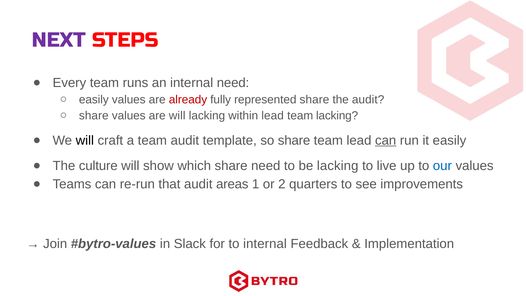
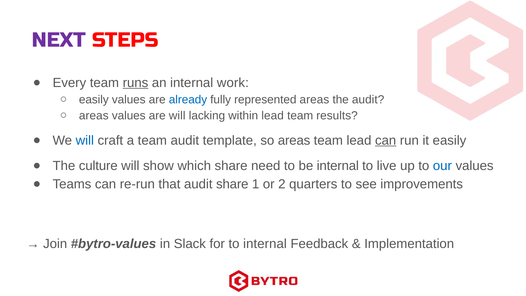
runs underline: none -> present (135, 83)
internal need: need -> work (233, 83)
already colour: red -> blue (188, 100)
represented share: share -> areas (314, 100)
share: share -> areas (94, 116)
team lacking: lacking -> results (337, 116)
will colour: black -> blue (85, 140)
so share: share -> areas (294, 140)
be lacking: lacking -> internal (338, 166)
audit areas: areas -> share (232, 184)
